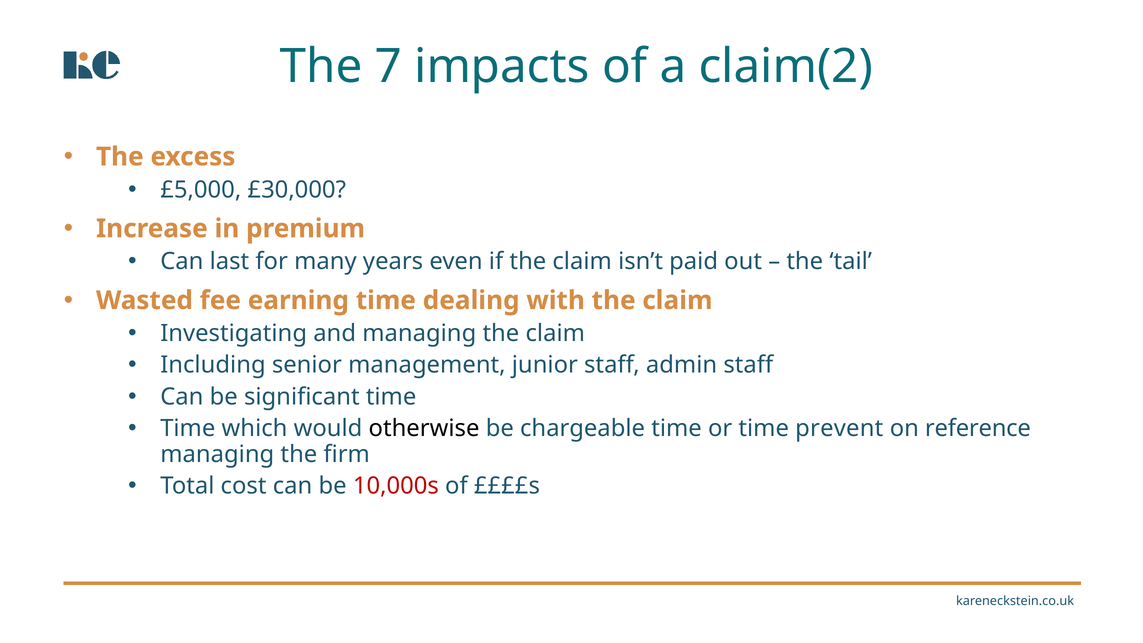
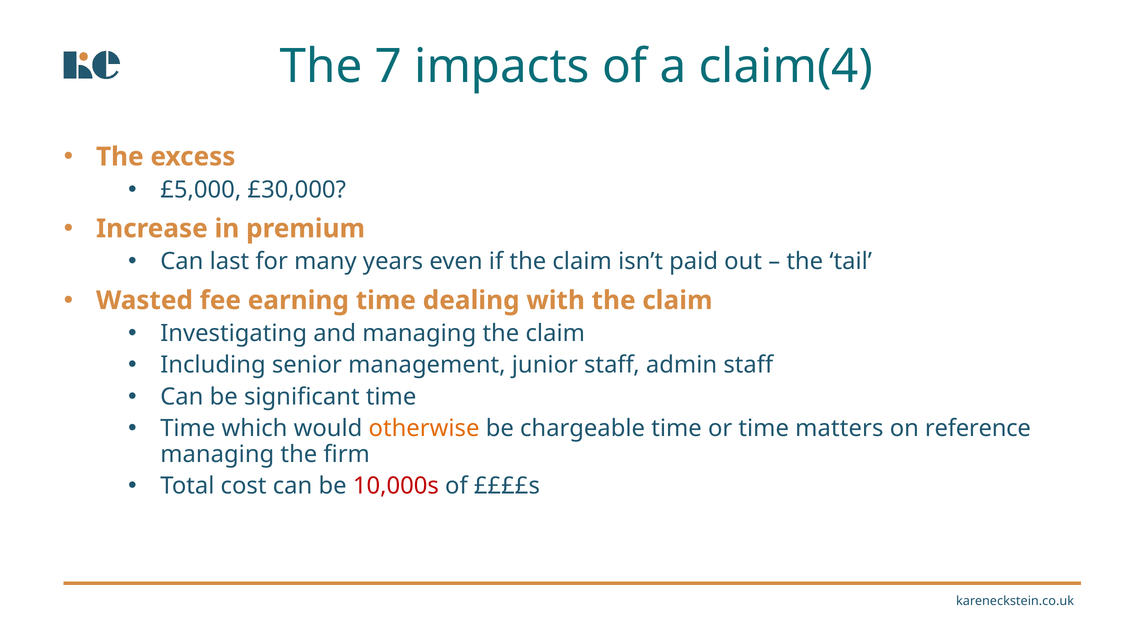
claim(2: claim(2 -> claim(4 (786, 67)
otherwise colour: black -> orange (424, 428)
prevent: prevent -> matters (839, 428)
